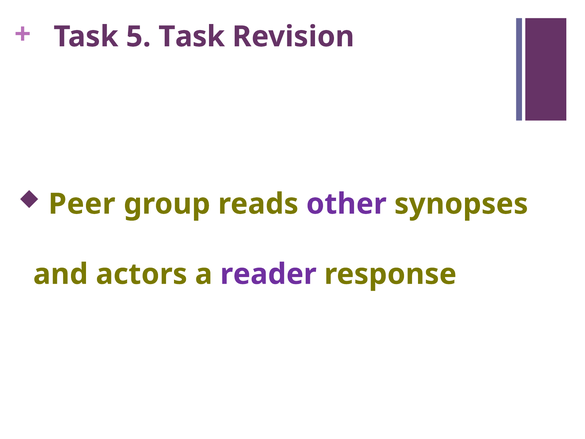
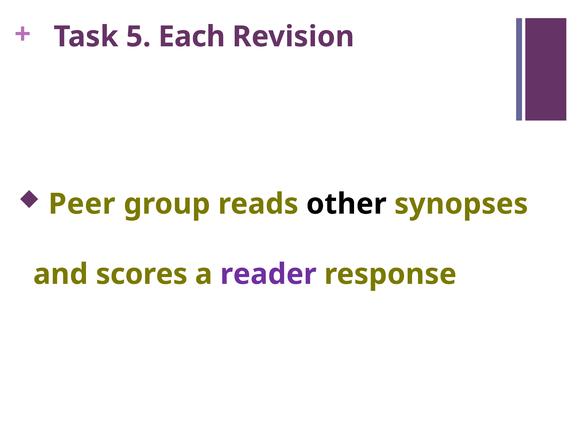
5 Task: Task -> Each (192, 37)
other colour: purple -> black (346, 204)
actors: actors -> scores (142, 274)
